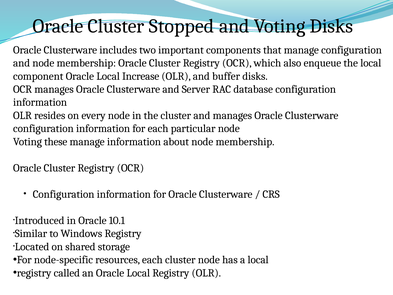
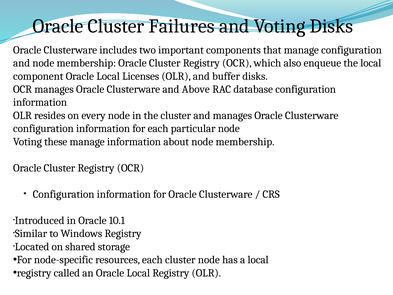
Stopped: Stopped -> Failures (182, 26)
Increase: Increase -> Licenses (141, 76)
Server: Server -> Above (196, 89)
